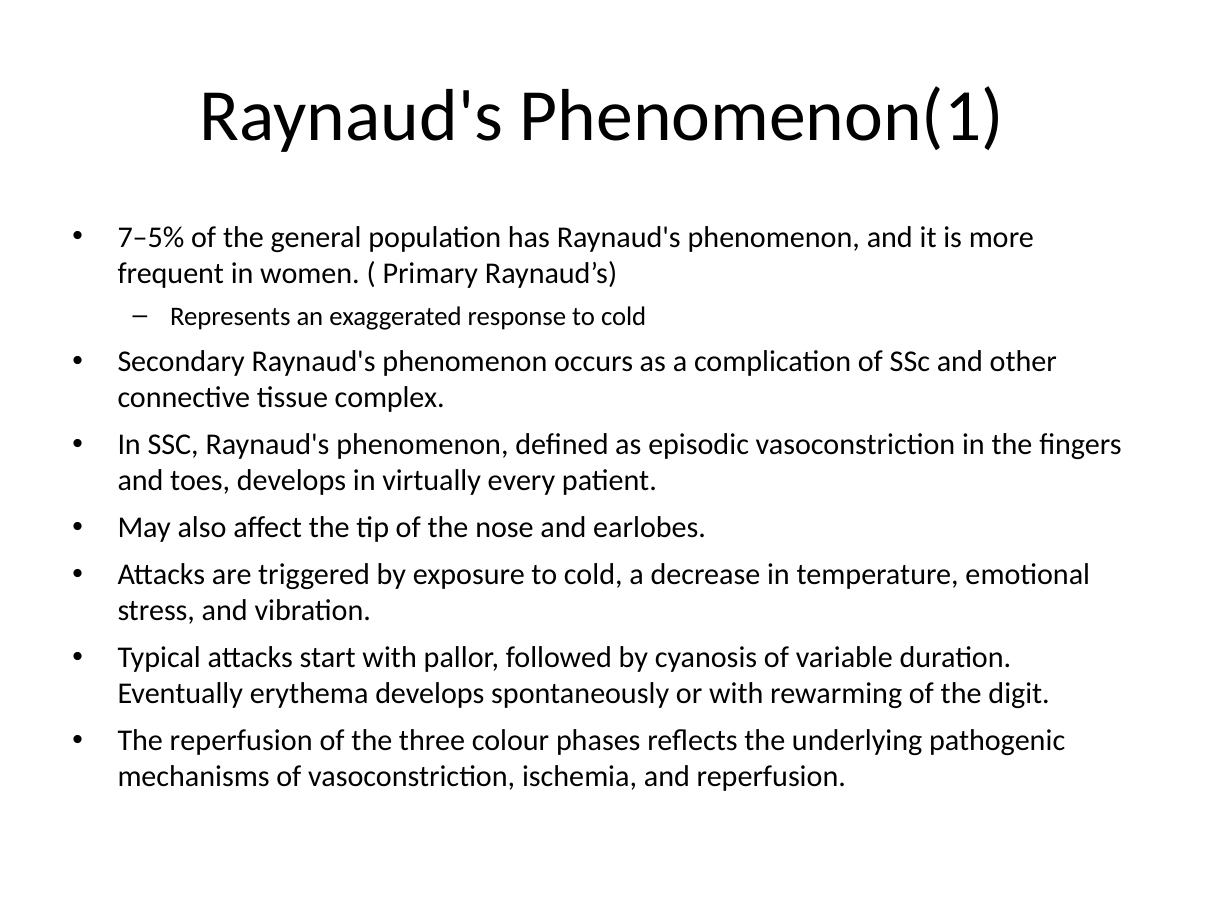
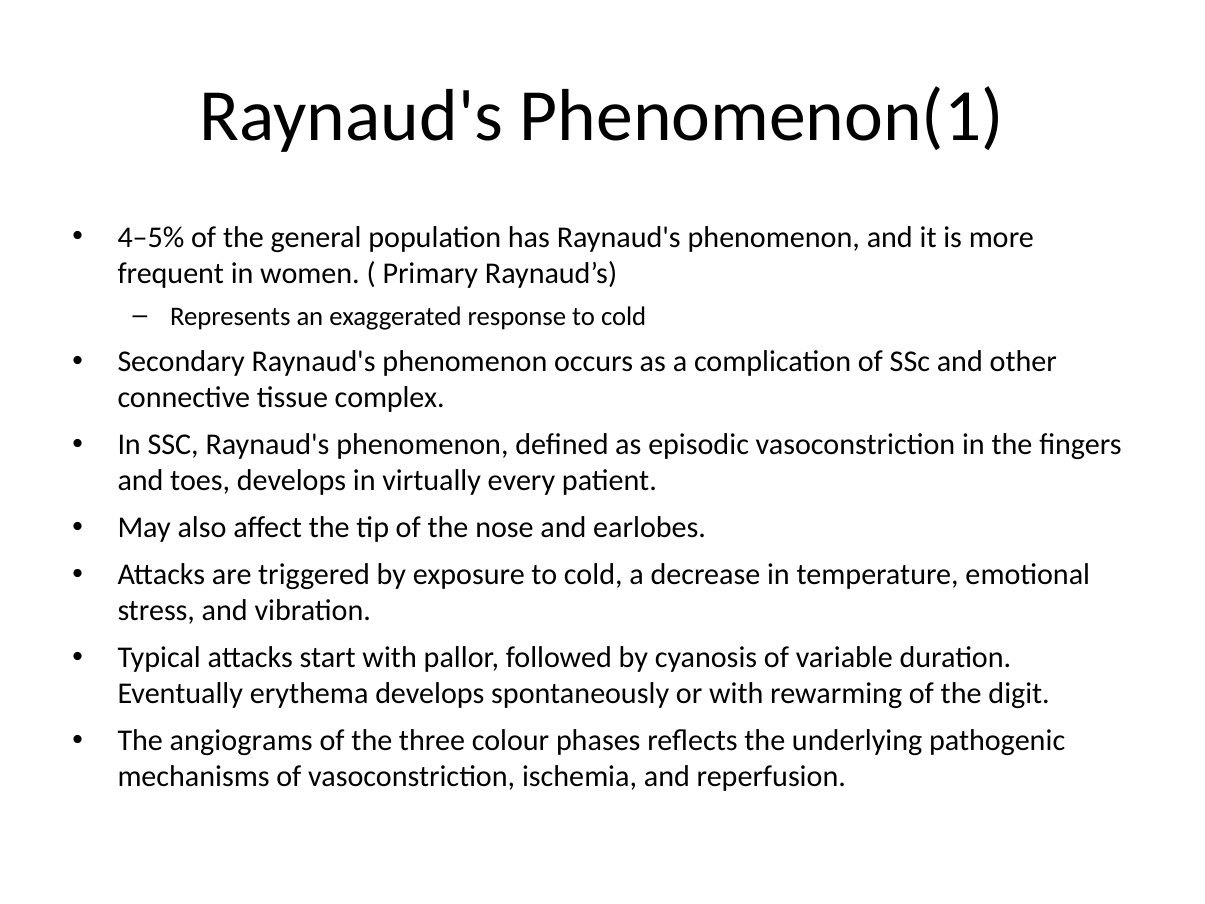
7–5%: 7–5% -> 4–5% (151, 237)
The reperfusion: reperfusion -> angiograms (241, 741)
